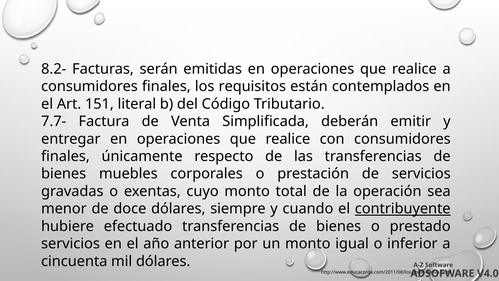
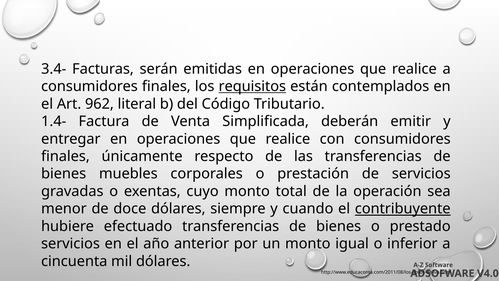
8.2-: 8.2- -> 3.4- (54, 69)
requisitos underline: none -> present (252, 86)
151: 151 -> 962 (99, 104)
7.7-: 7.7- -> 1.4- (54, 121)
